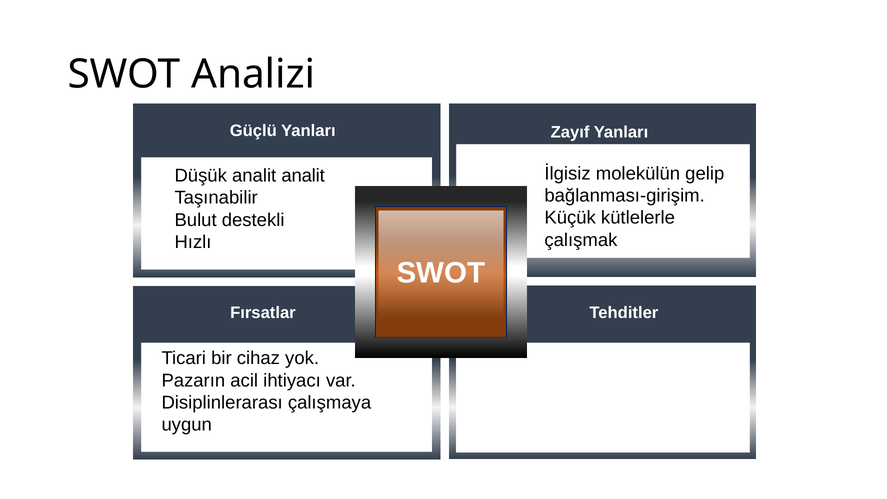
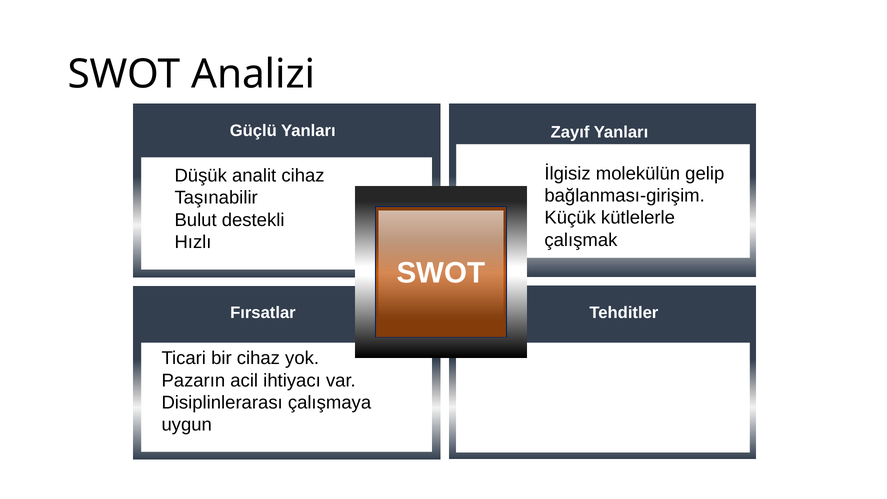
analit analit: analit -> cihaz (303, 176)
